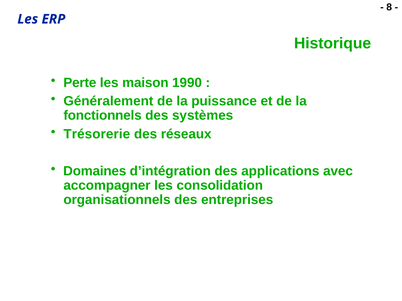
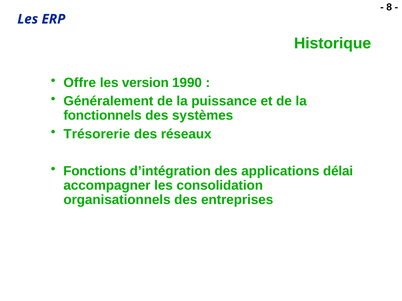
Perte: Perte -> Offre (80, 83)
maison: maison -> version (145, 83)
Domaines: Domaines -> Fonctions (95, 171)
avec: avec -> délai (338, 171)
